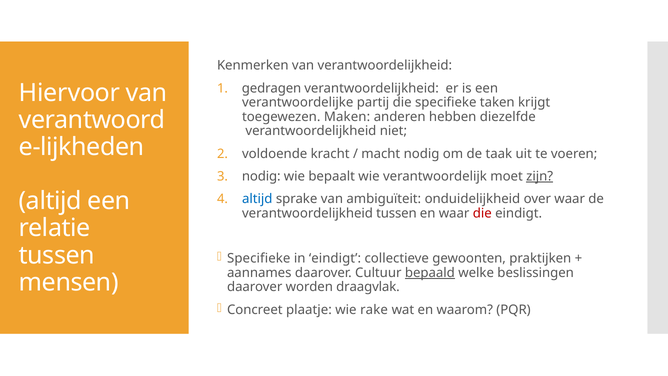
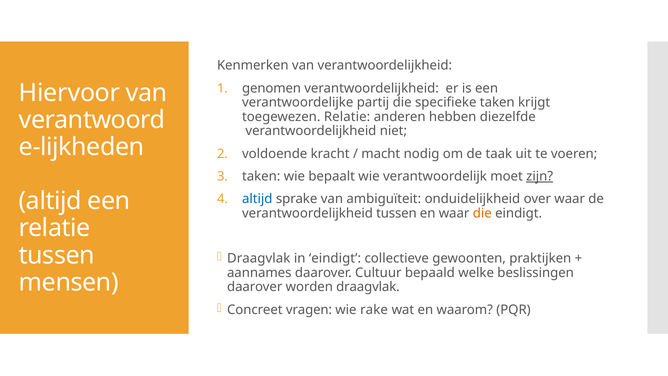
gedragen: gedragen -> genomen (272, 88)
toegewezen Maken: Maken -> Relatie (347, 117)
nodig: nodig -> taken (261, 176)
die colour: red -> orange (482, 213)
Specifieke: Specifieke -> Draagvlak (259, 258)
bepaald underline: present -> none (430, 273)
plaatje: plaatje -> vragen (309, 310)
